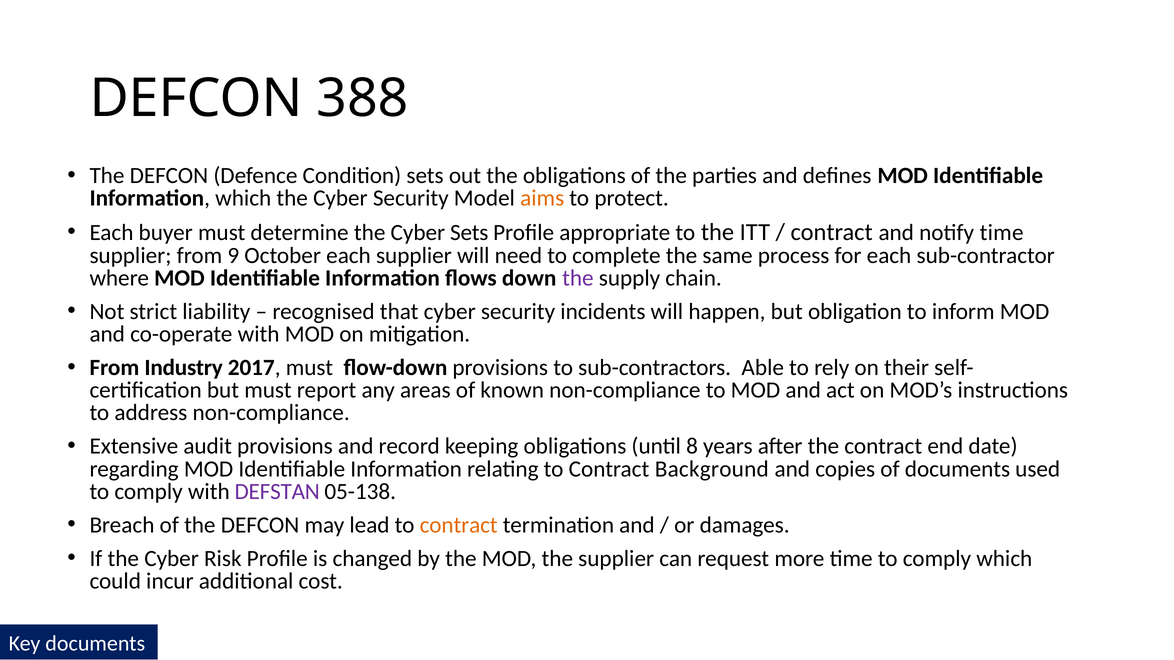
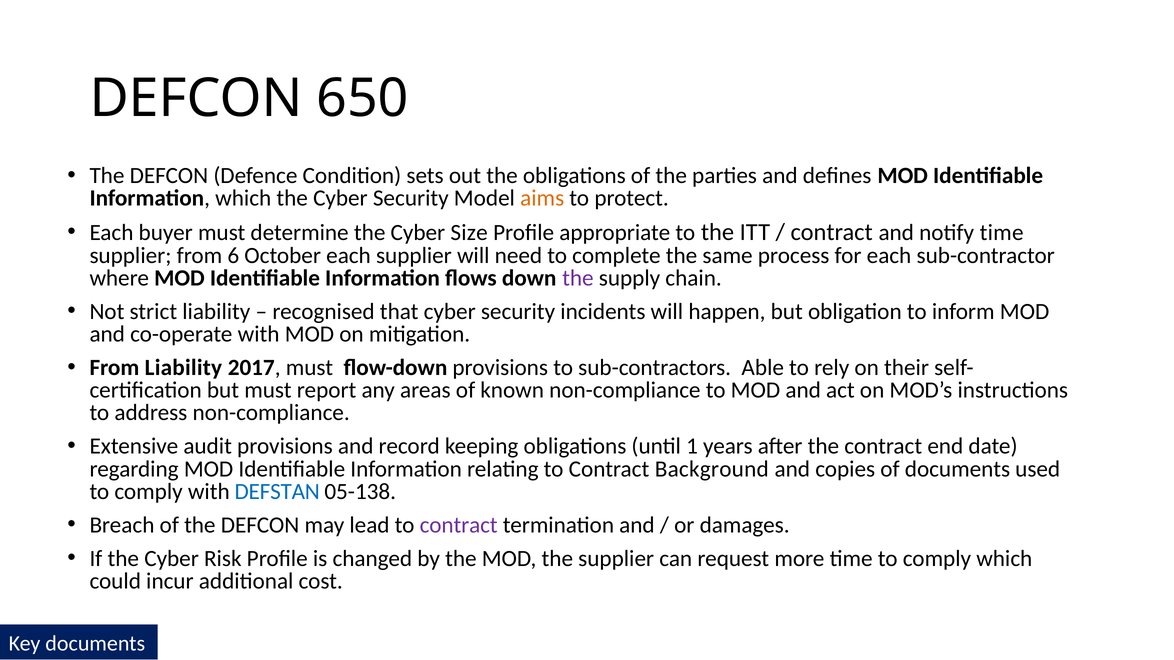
388: 388 -> 650 (363, 99)
Cyber Sets: Sets -> Size (469, 233)
9: 9 -> 6 (233, 256)
From Industry: Industry -> Liability (183, 368)
8: 8 -> 1 (692, 447)
DEFSTAN colour: purple -> blue (277, 492)
contract colour: orange -> purple (459, 525)
